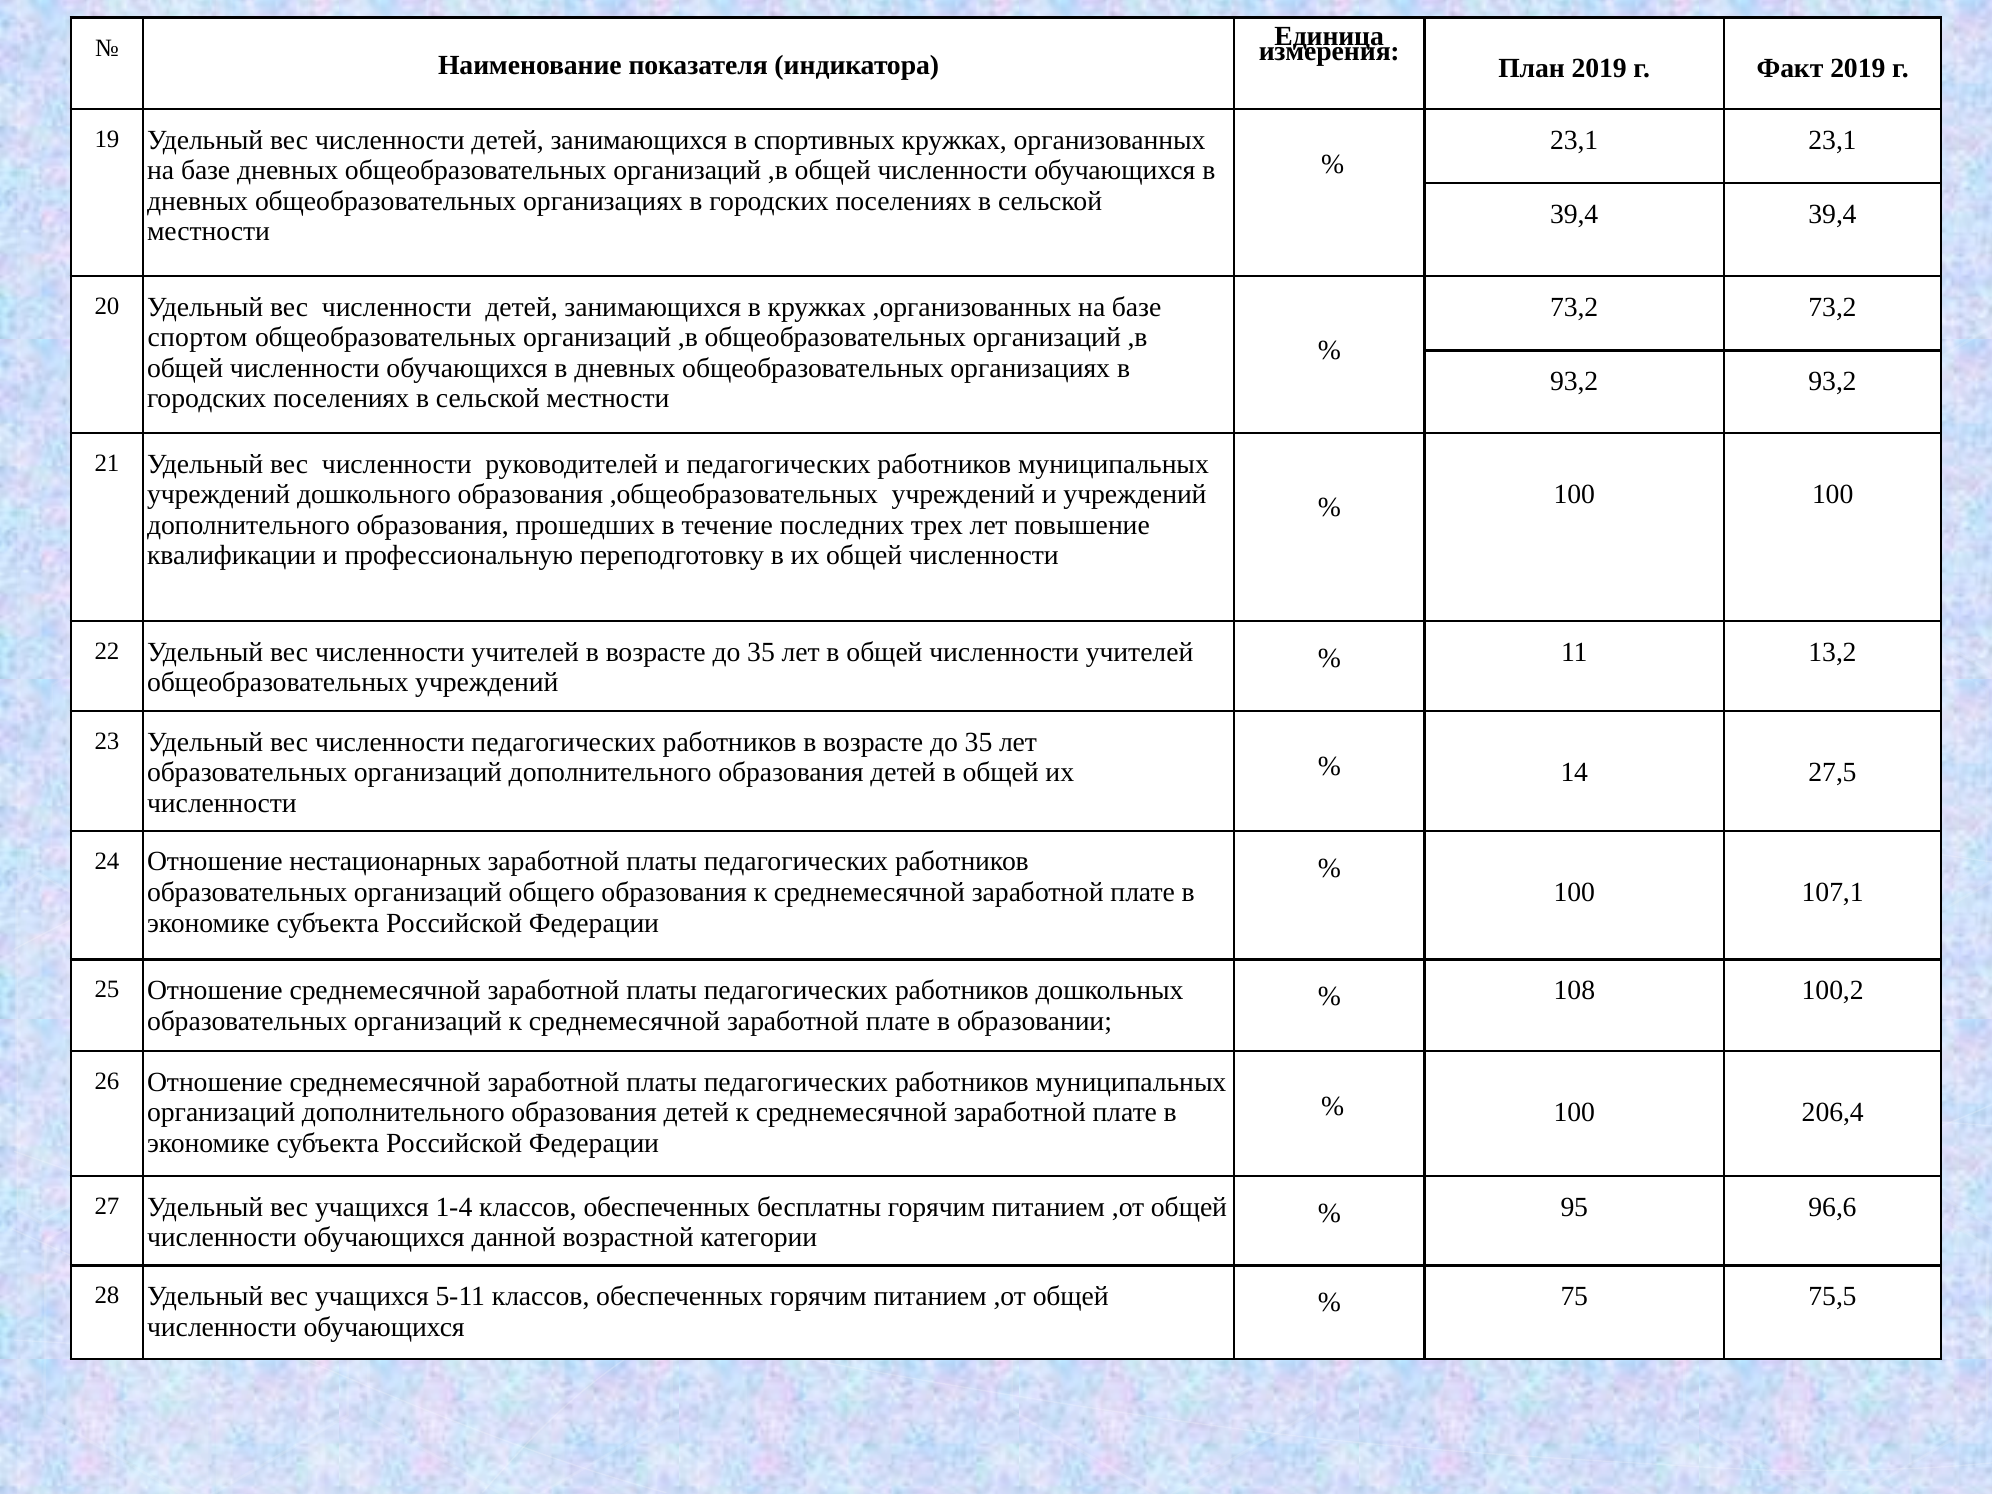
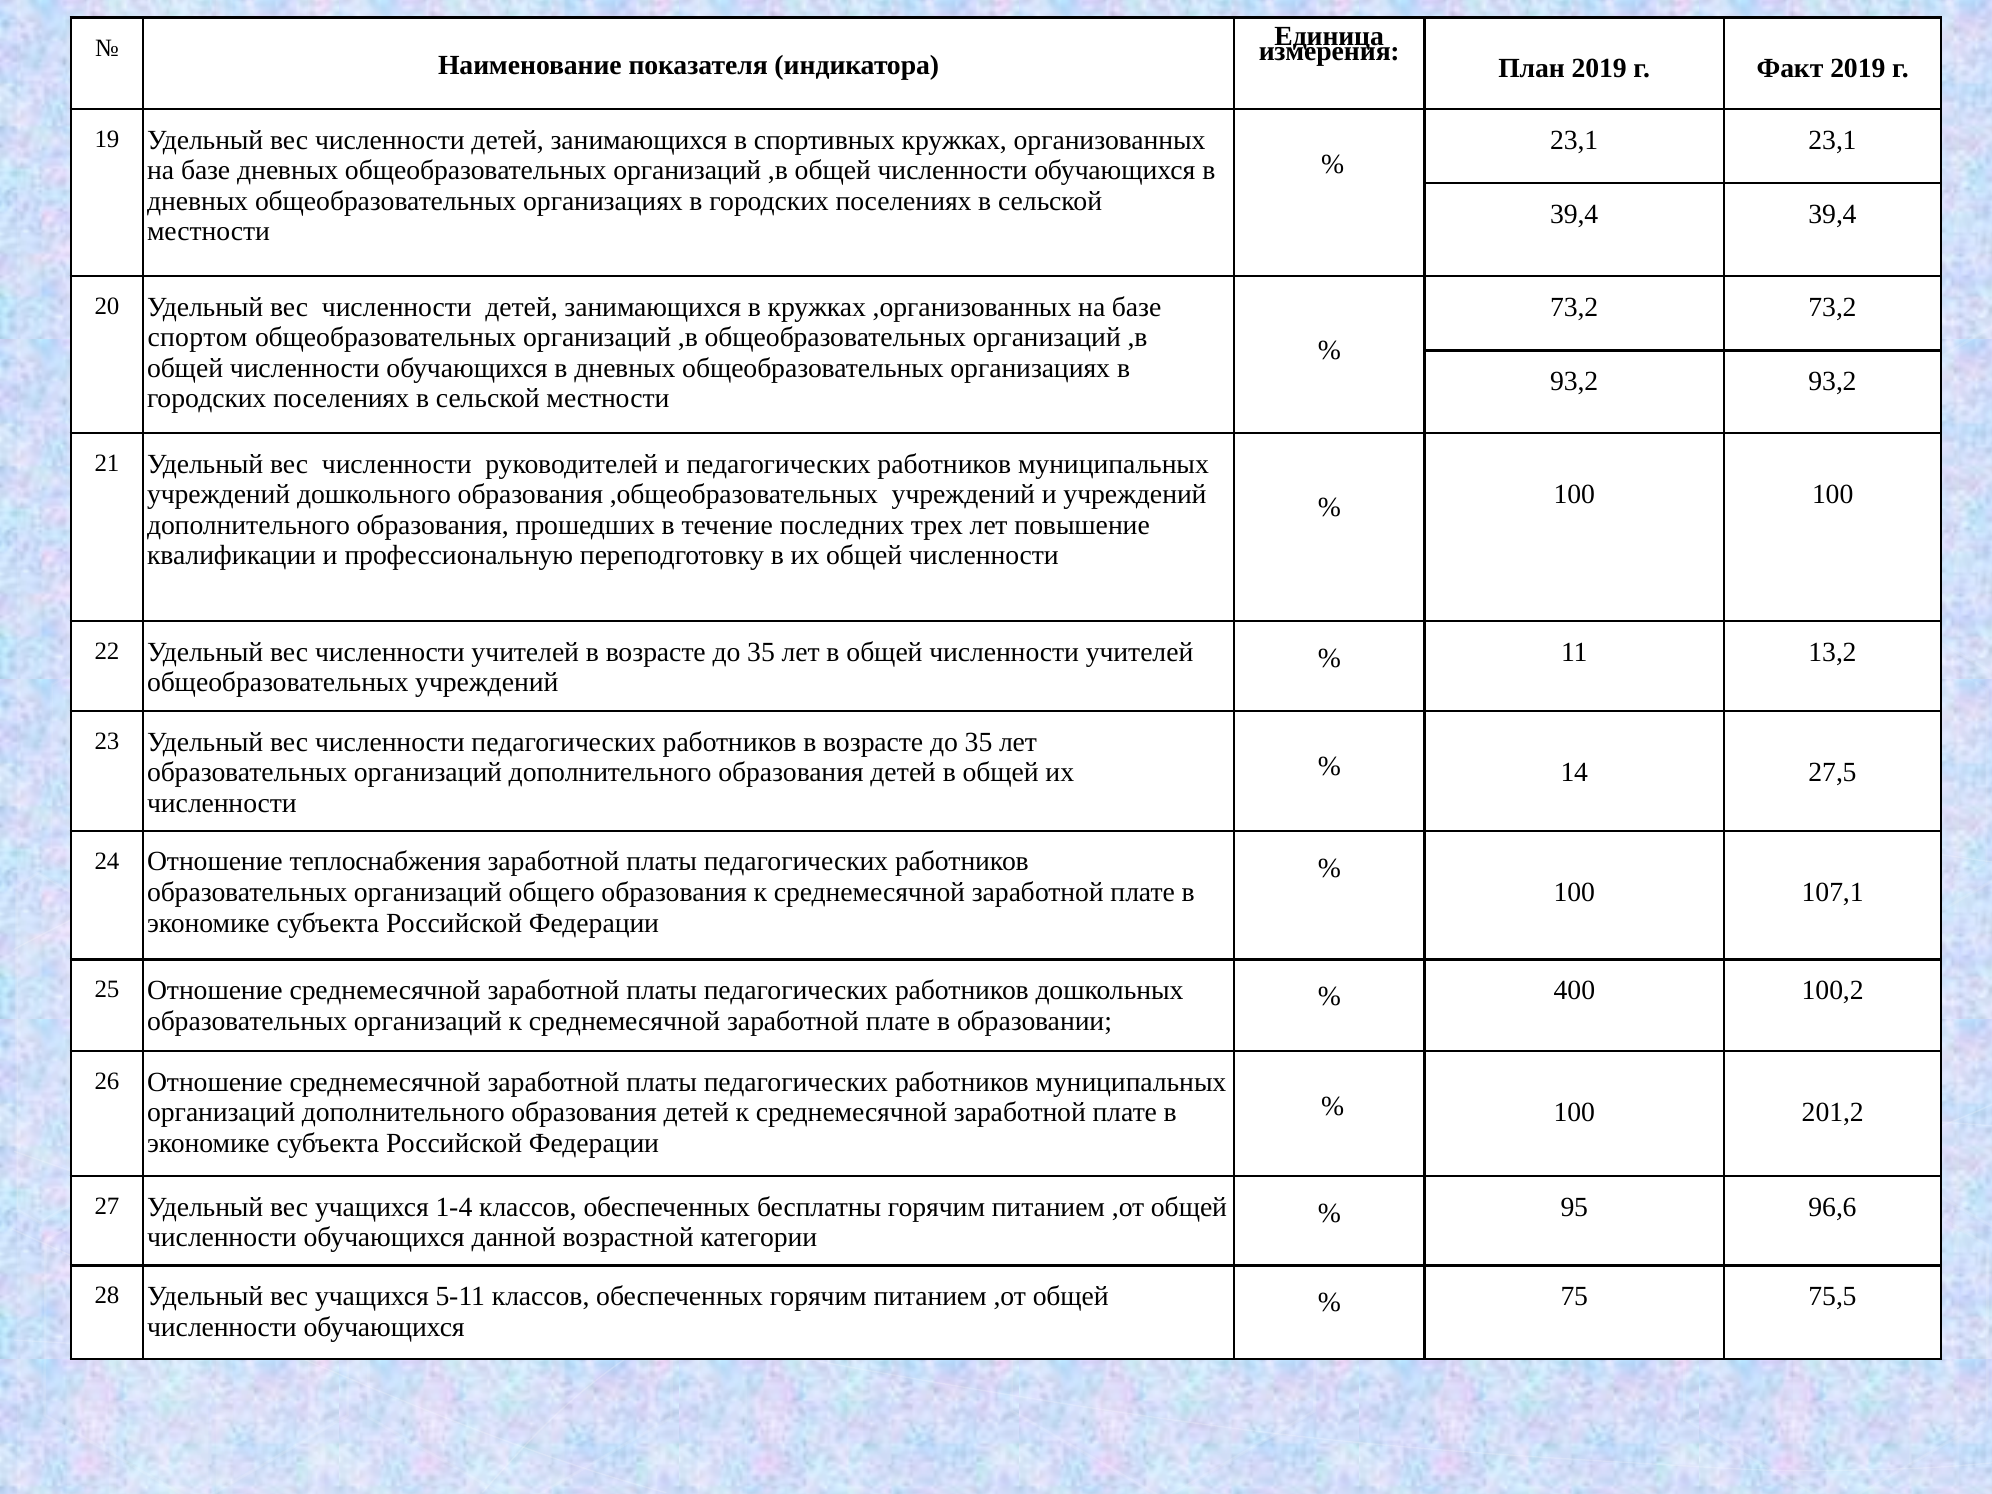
нестационарных: нестационарных -> теплоснабжения (385, 862)
108: 108 -> 400 (1574, 990)
206,4: 206,4 -> 201,2 (1833, 1113)
